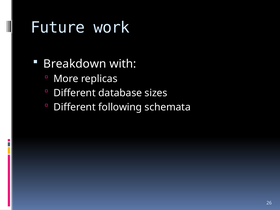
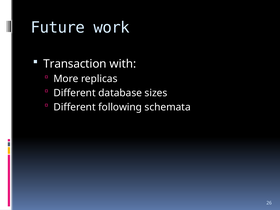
Breakdown: Breakdown -> Transaction (75, 64)
